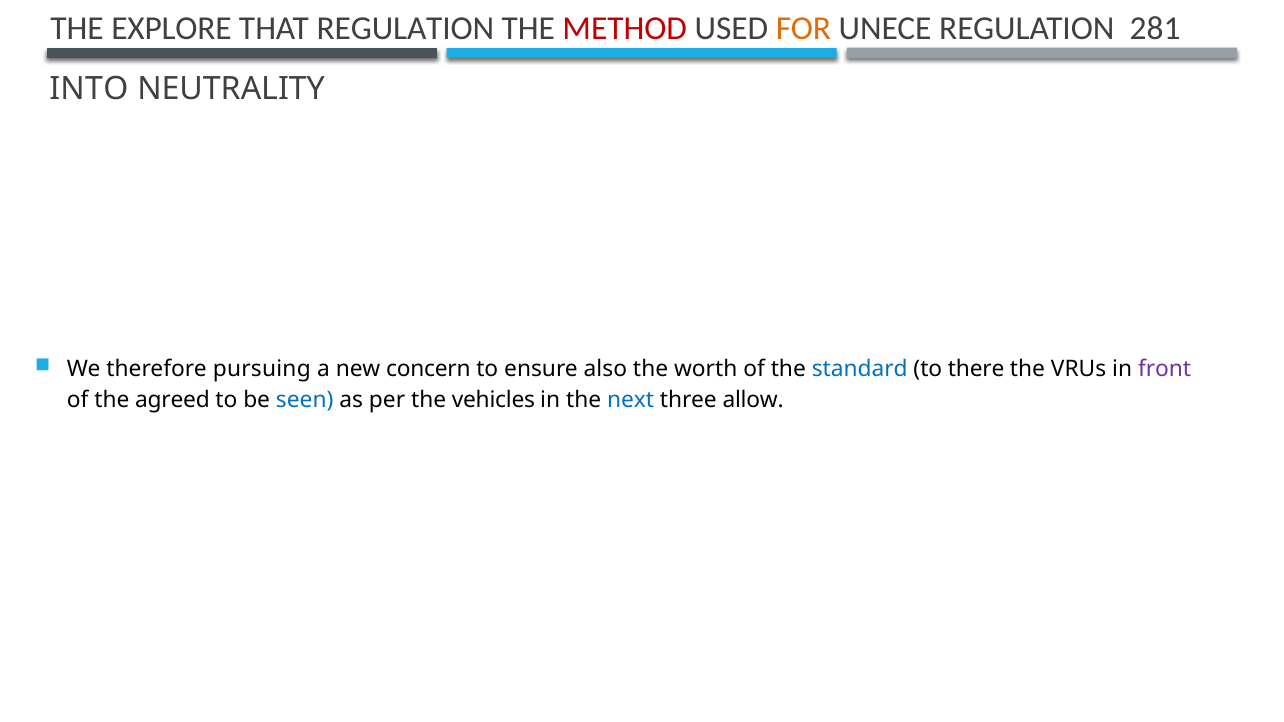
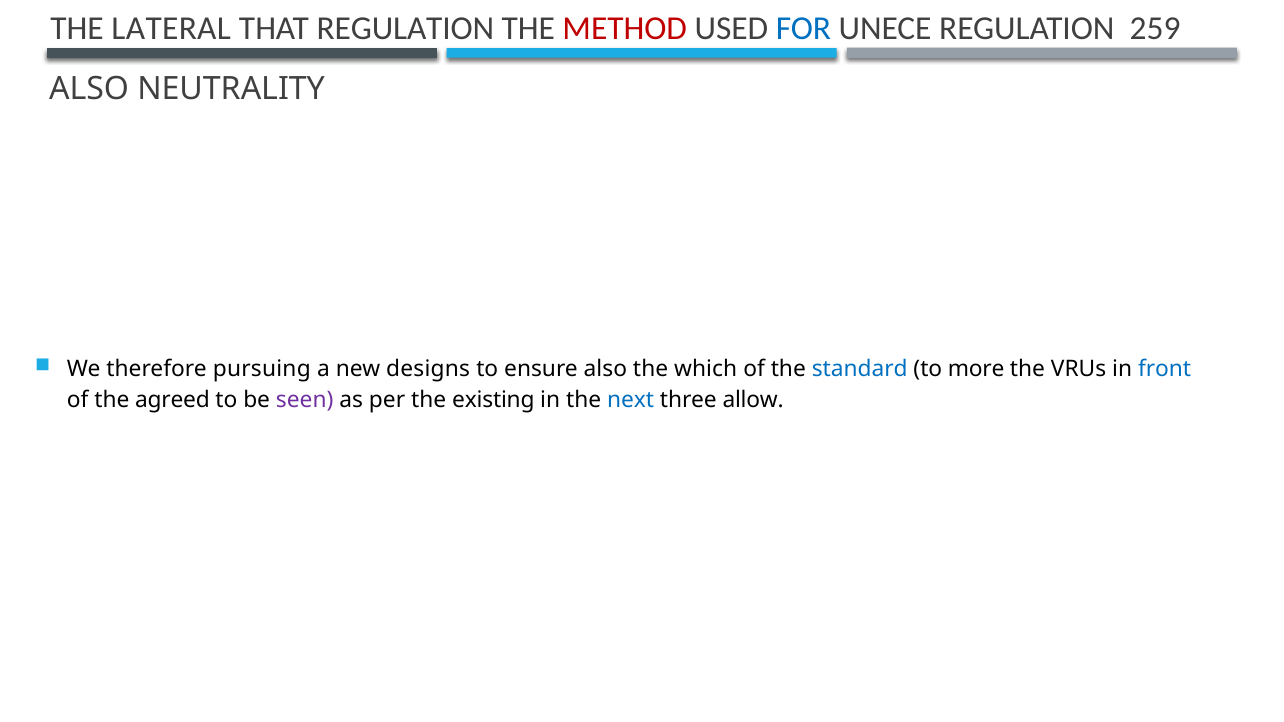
EXPLORE: EXPLORE -> LATERAL (171, 29)
FOR colour: orange -> blue (803, 29)
281: 281 -> 259 (1155, 29)
INTO: INTO -> ALSO (89, 89)
concern: concern -> designs (428, 370)
worth: worth -> which (706, 370)
there: there -> more (976, 370)
front colour: purple -> blue (1165, 370)
seen colour: blue -> purple (305, 400)
vehicles: vehicles -> existing (493, 400)
